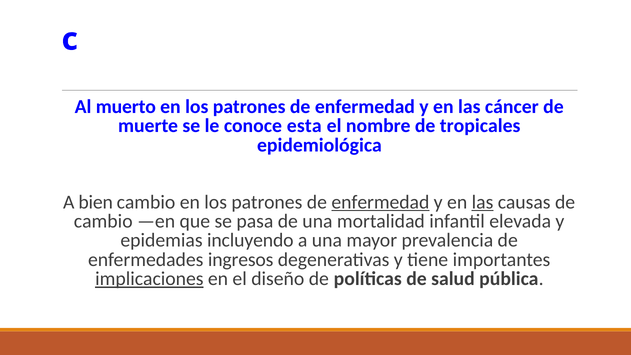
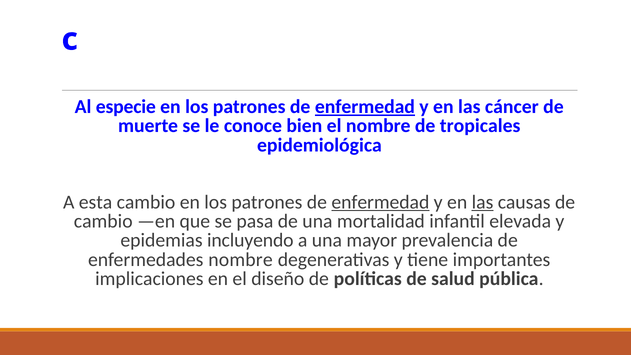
muerto: muerto -> especie (126, 107)
enfermedad underline: none -> present (365, 107)
esta: esta -> bien (304, 126)
bien: bien -> esta (96, 202)
enfermedades ingresos: ingresos -> nombre (240, 260)
implicaciones underline: present -> none (149, 279)
